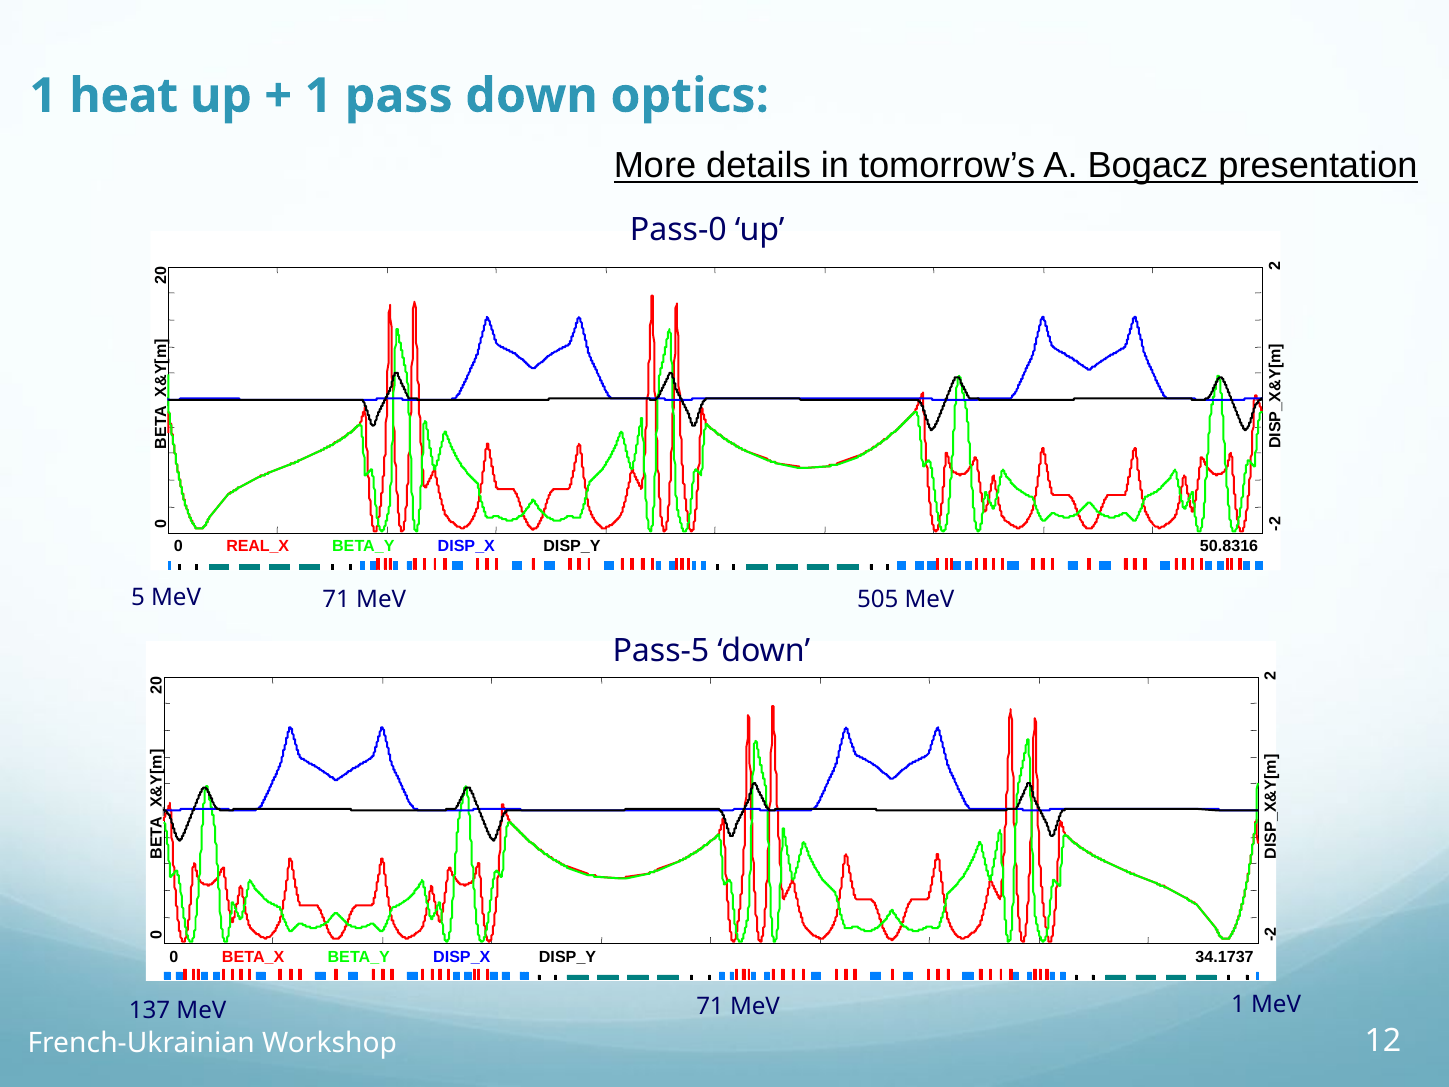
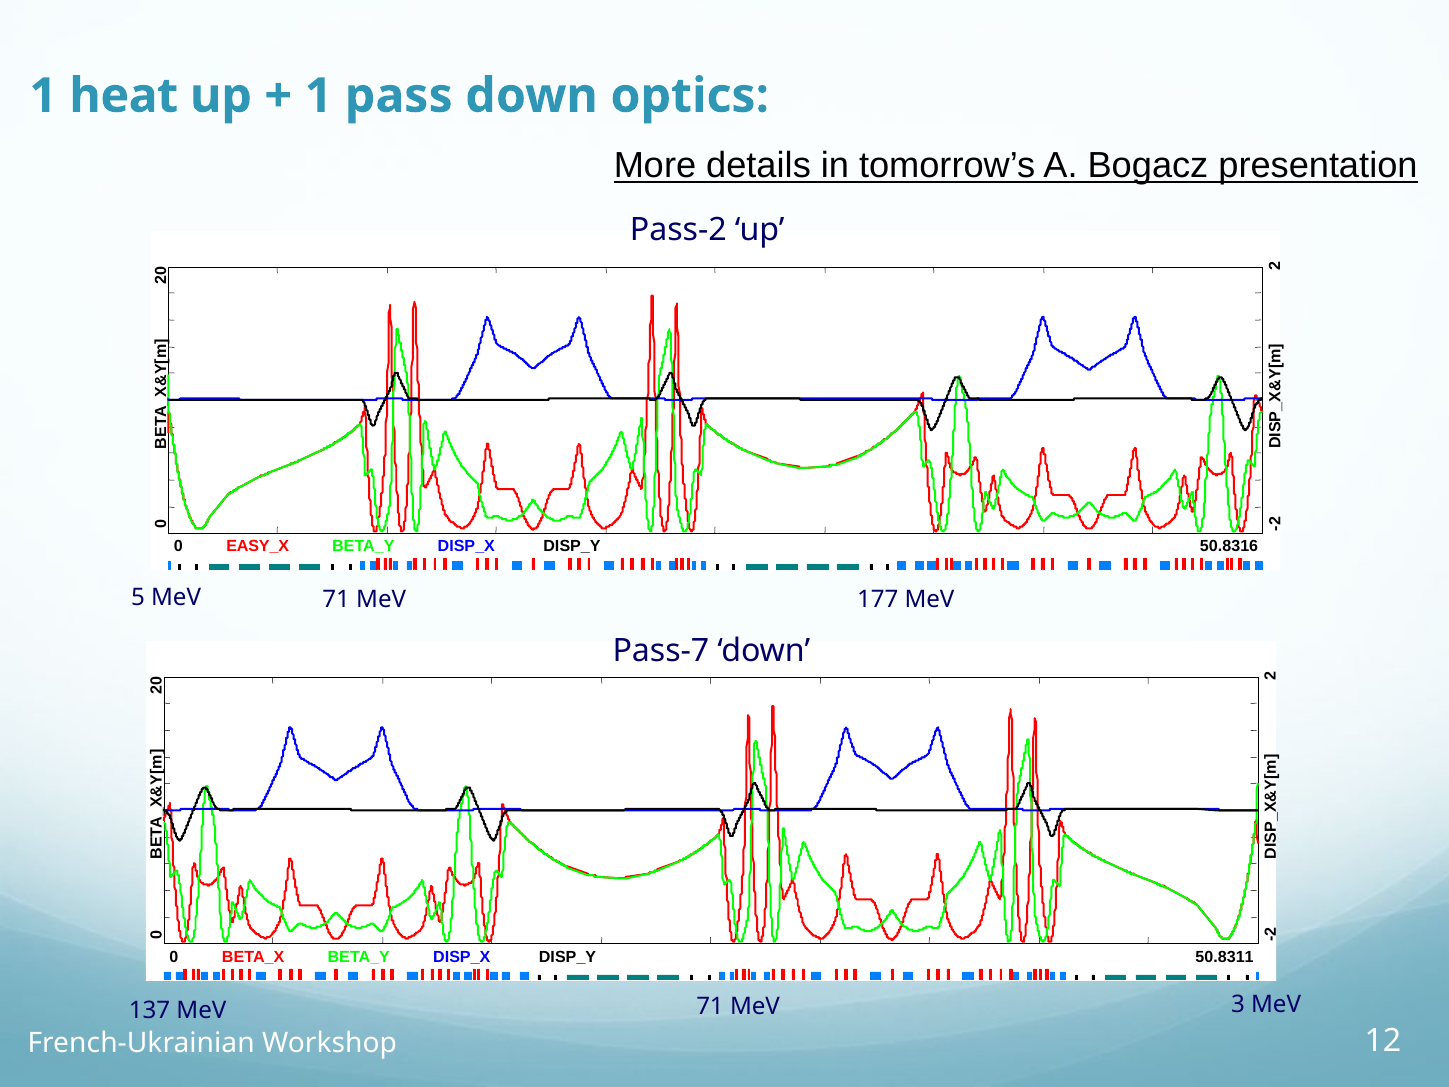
Pass-0: Pass-0 -> Pass-2 (678, 230)
REAL_X: REAL_X -> EASY_X (258, 546)
505: 505 -> 177 (878, 600)
Pass-5: Pass-5 -> Pass-7 (661, 651)
34.1737: 34.1737 -> 50.8311 (1225, 957)
MeV 1: 1 -> 3 (1238, 1005)
